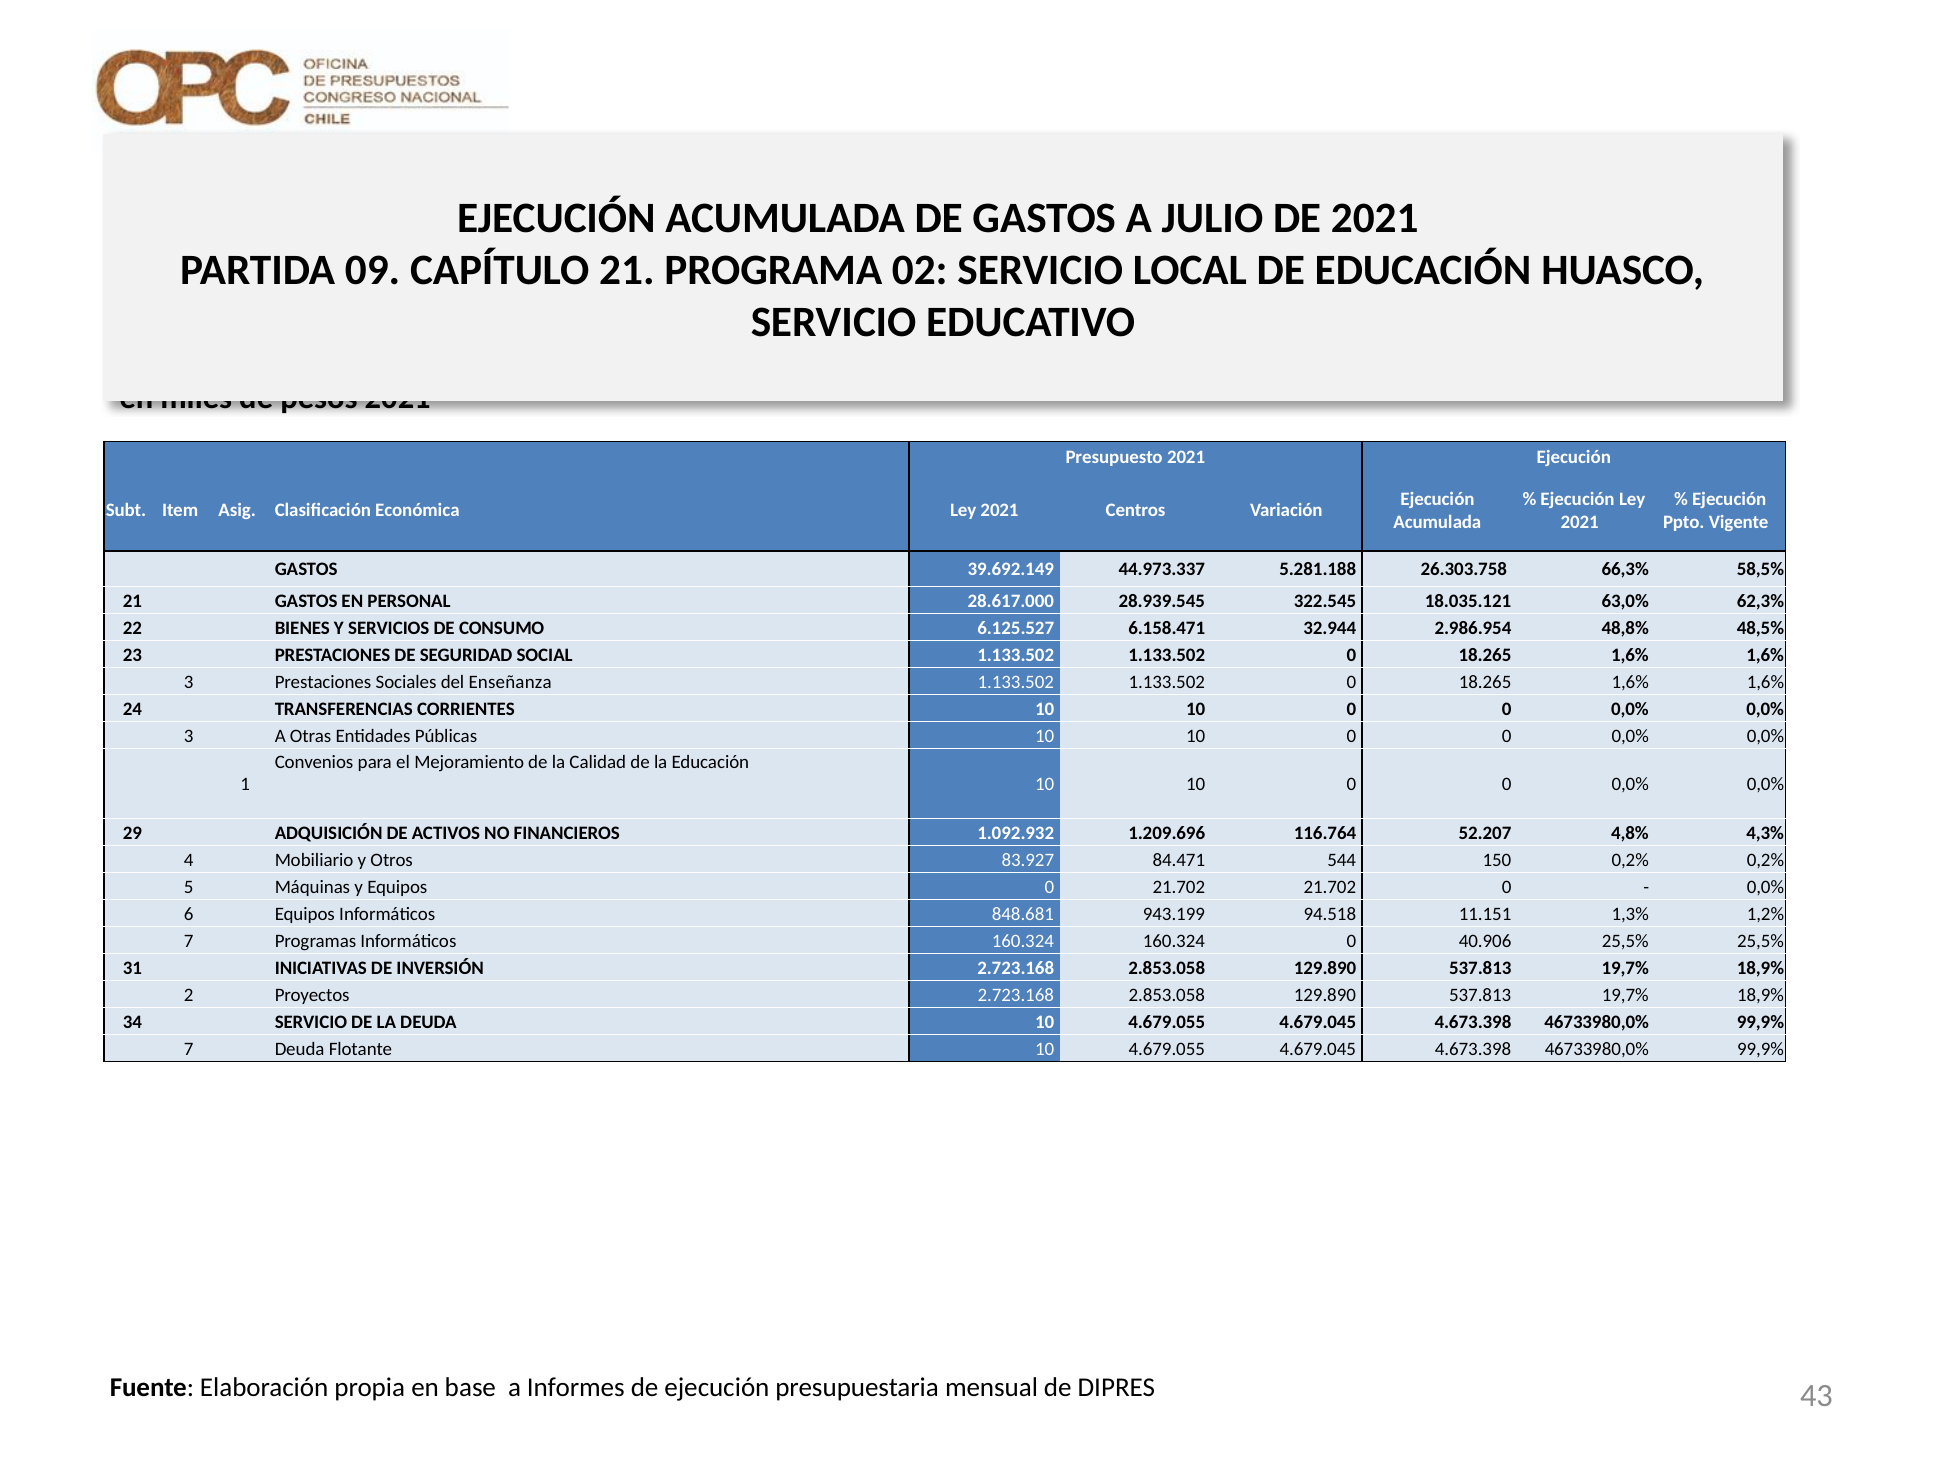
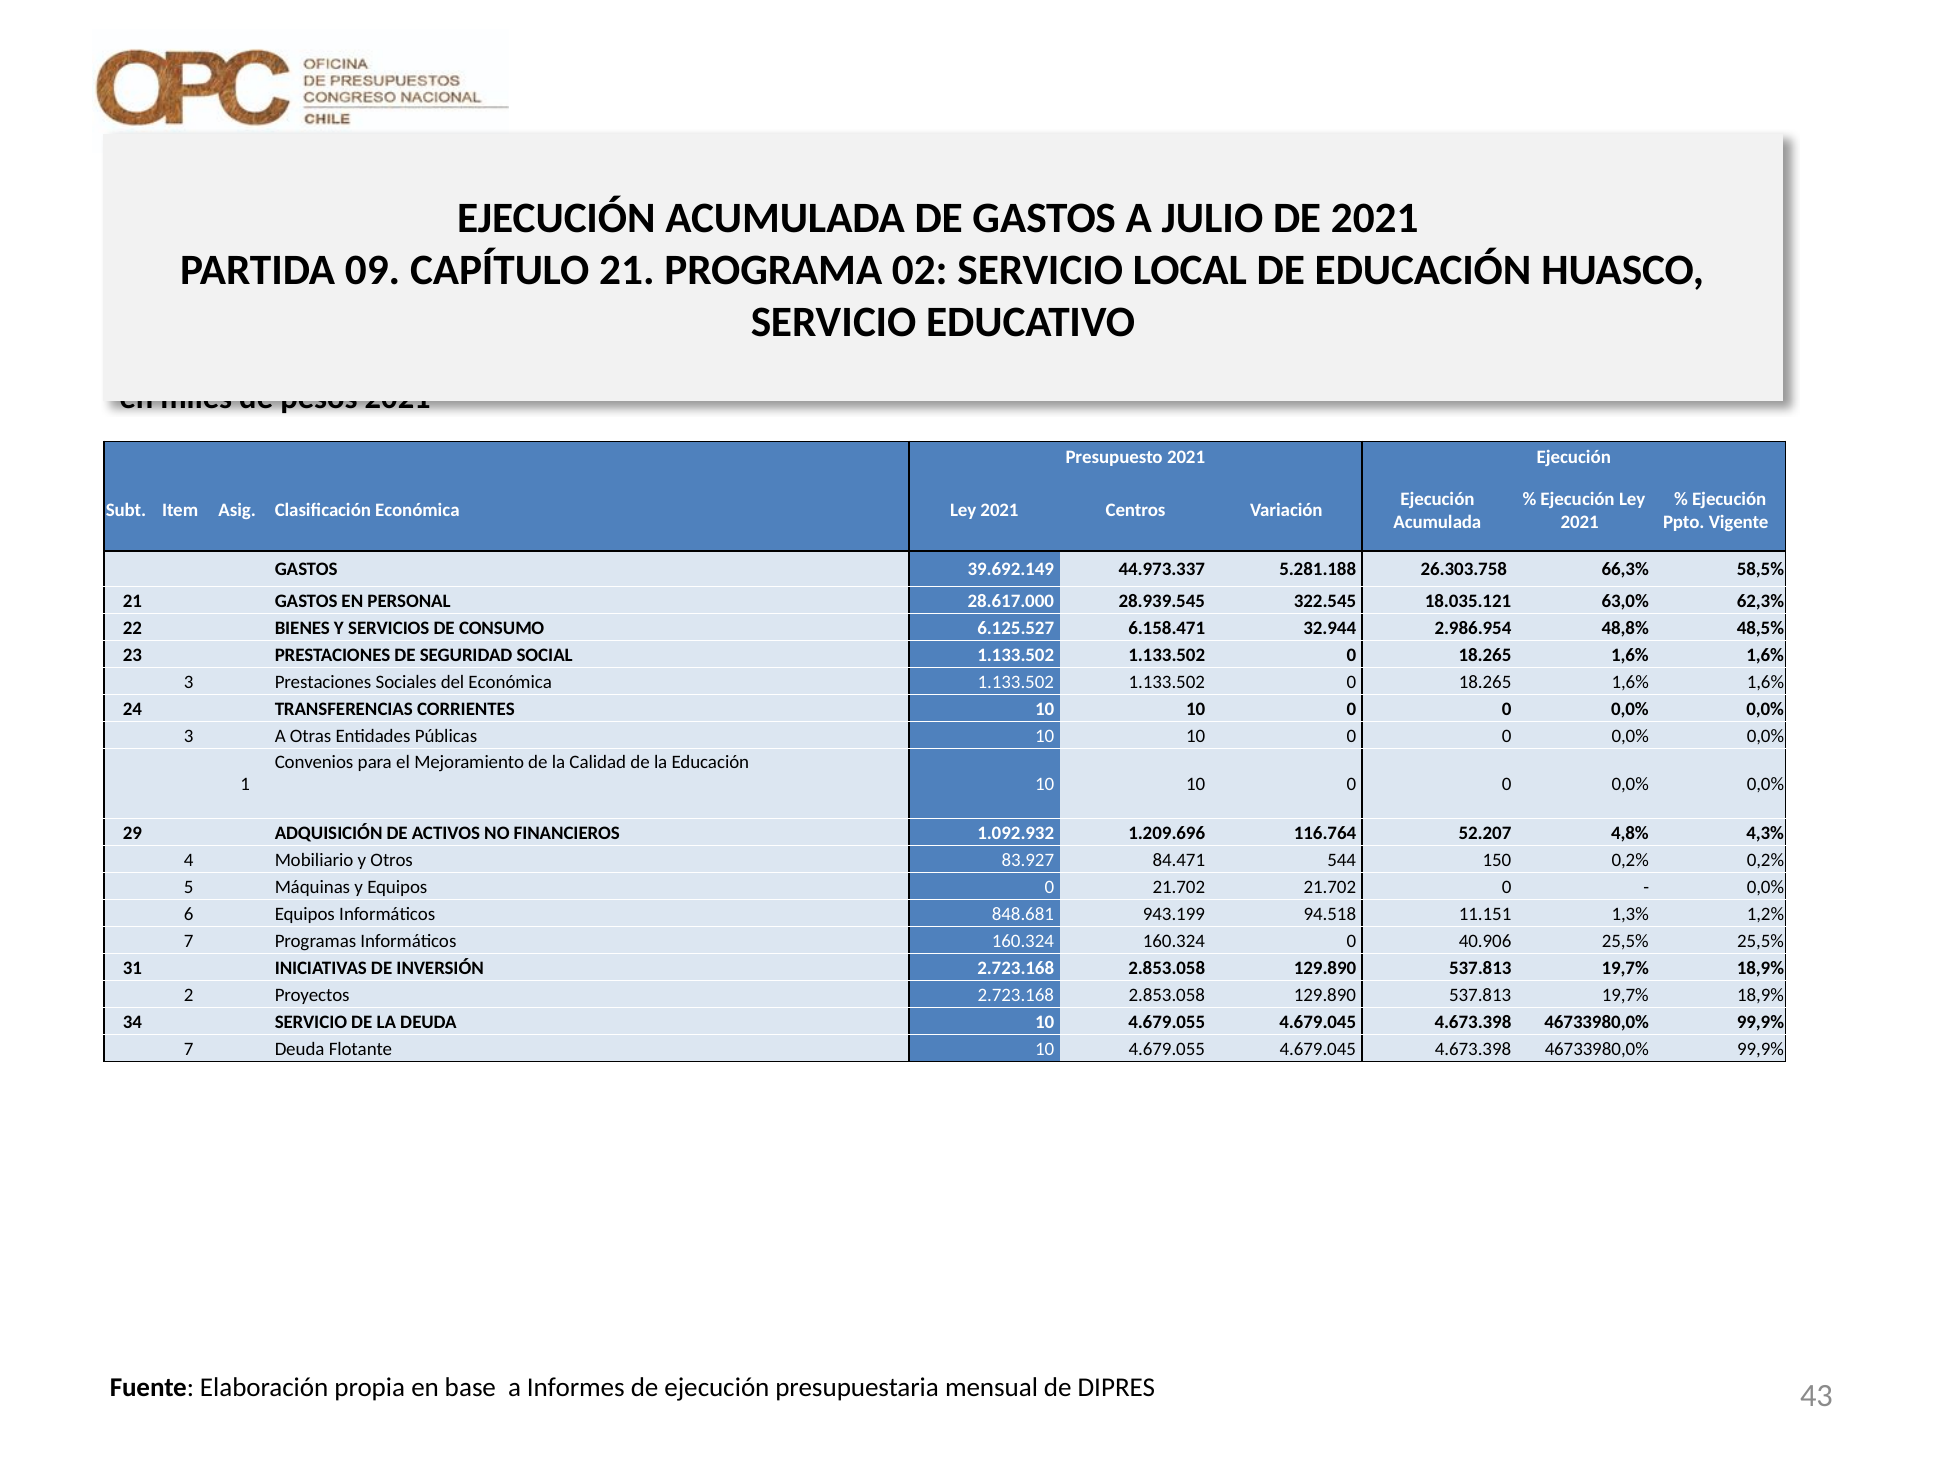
del Enseñanza: Enseñanza -> Económica (510, 682)
